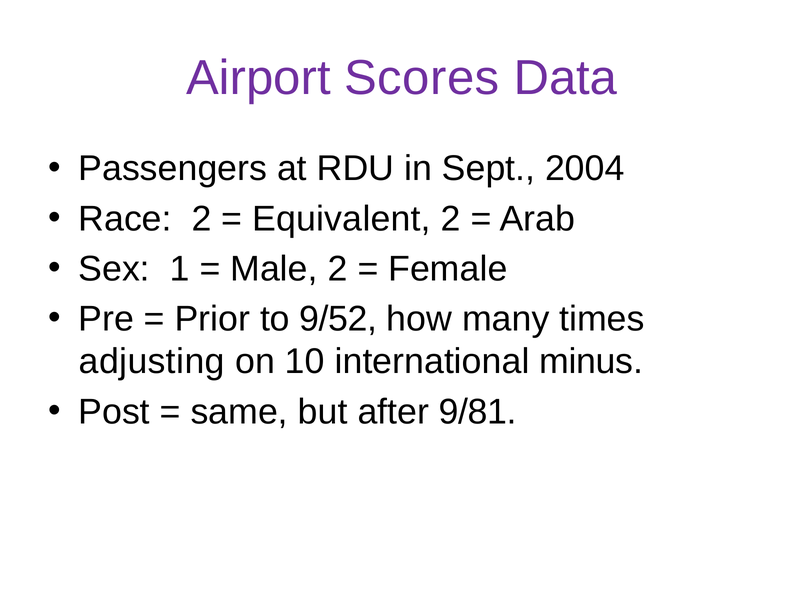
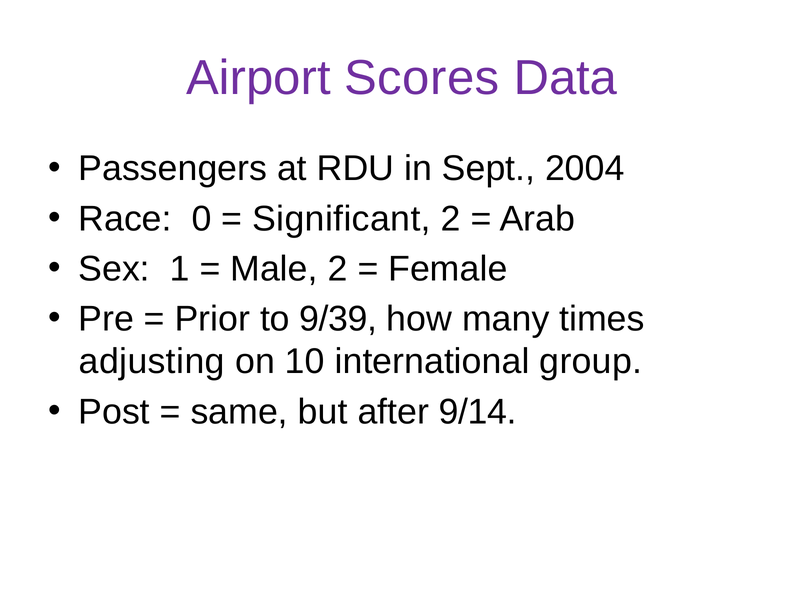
Race 2: 2 -> 0 (201, 219)
Equivalent: Equivalent -> Significant (341, 219)
9/52: 9/52 -> 9/39 (338, 319)
minus: minus -> group (591, 362)
9/81: 9/81 -> 9/14 (478, 412)
